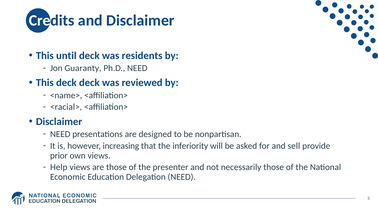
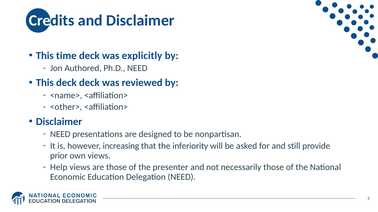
until: until -> time (66, 56)
residents: residents -> explicitly (142, 56)
Guaranty: Guaranty -> Authored (83, 68)
<racial>: <racial> -> <other> (66, 107)
sell: sell -> still (294, 146)
